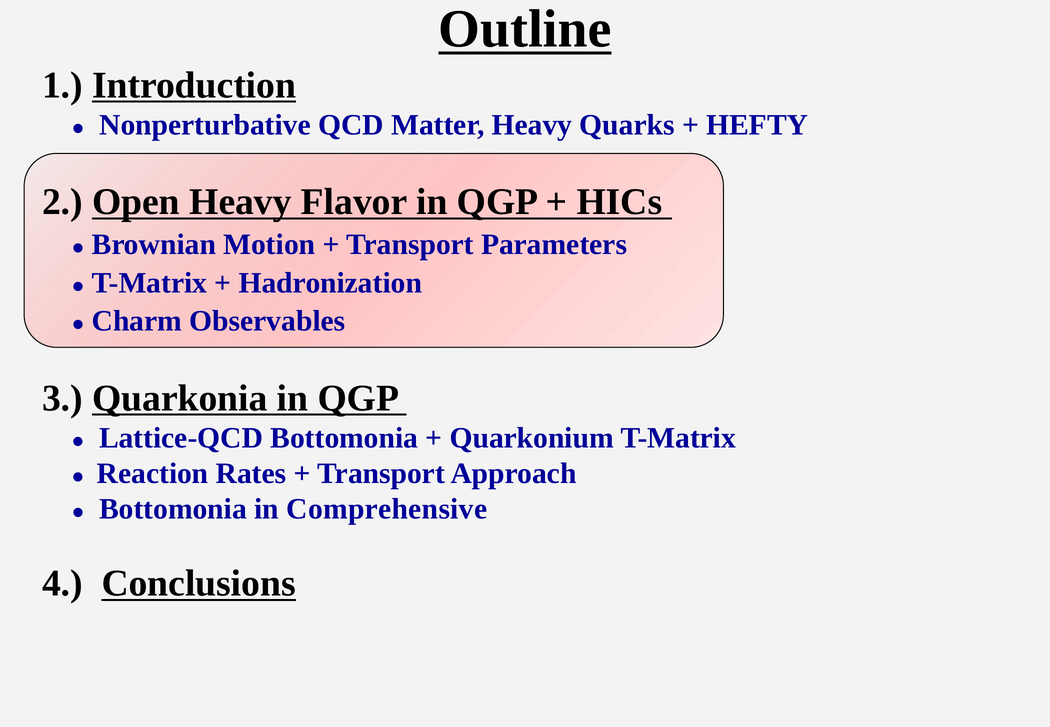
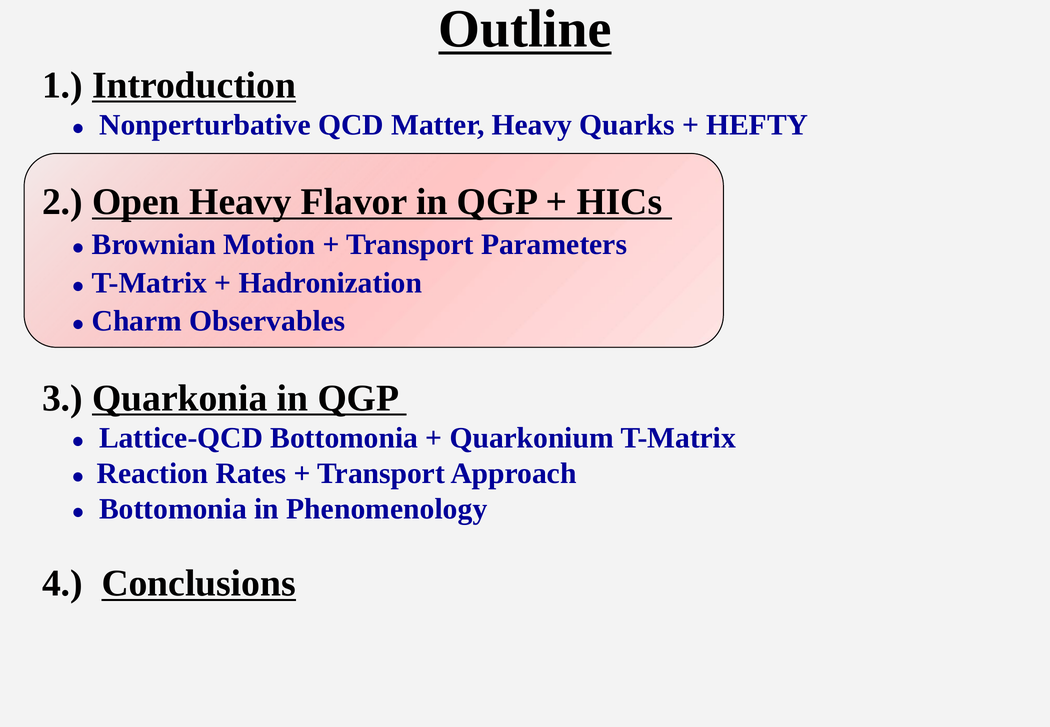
Comprehensive: Comprehensive -> Phenomenology (387, 509)
